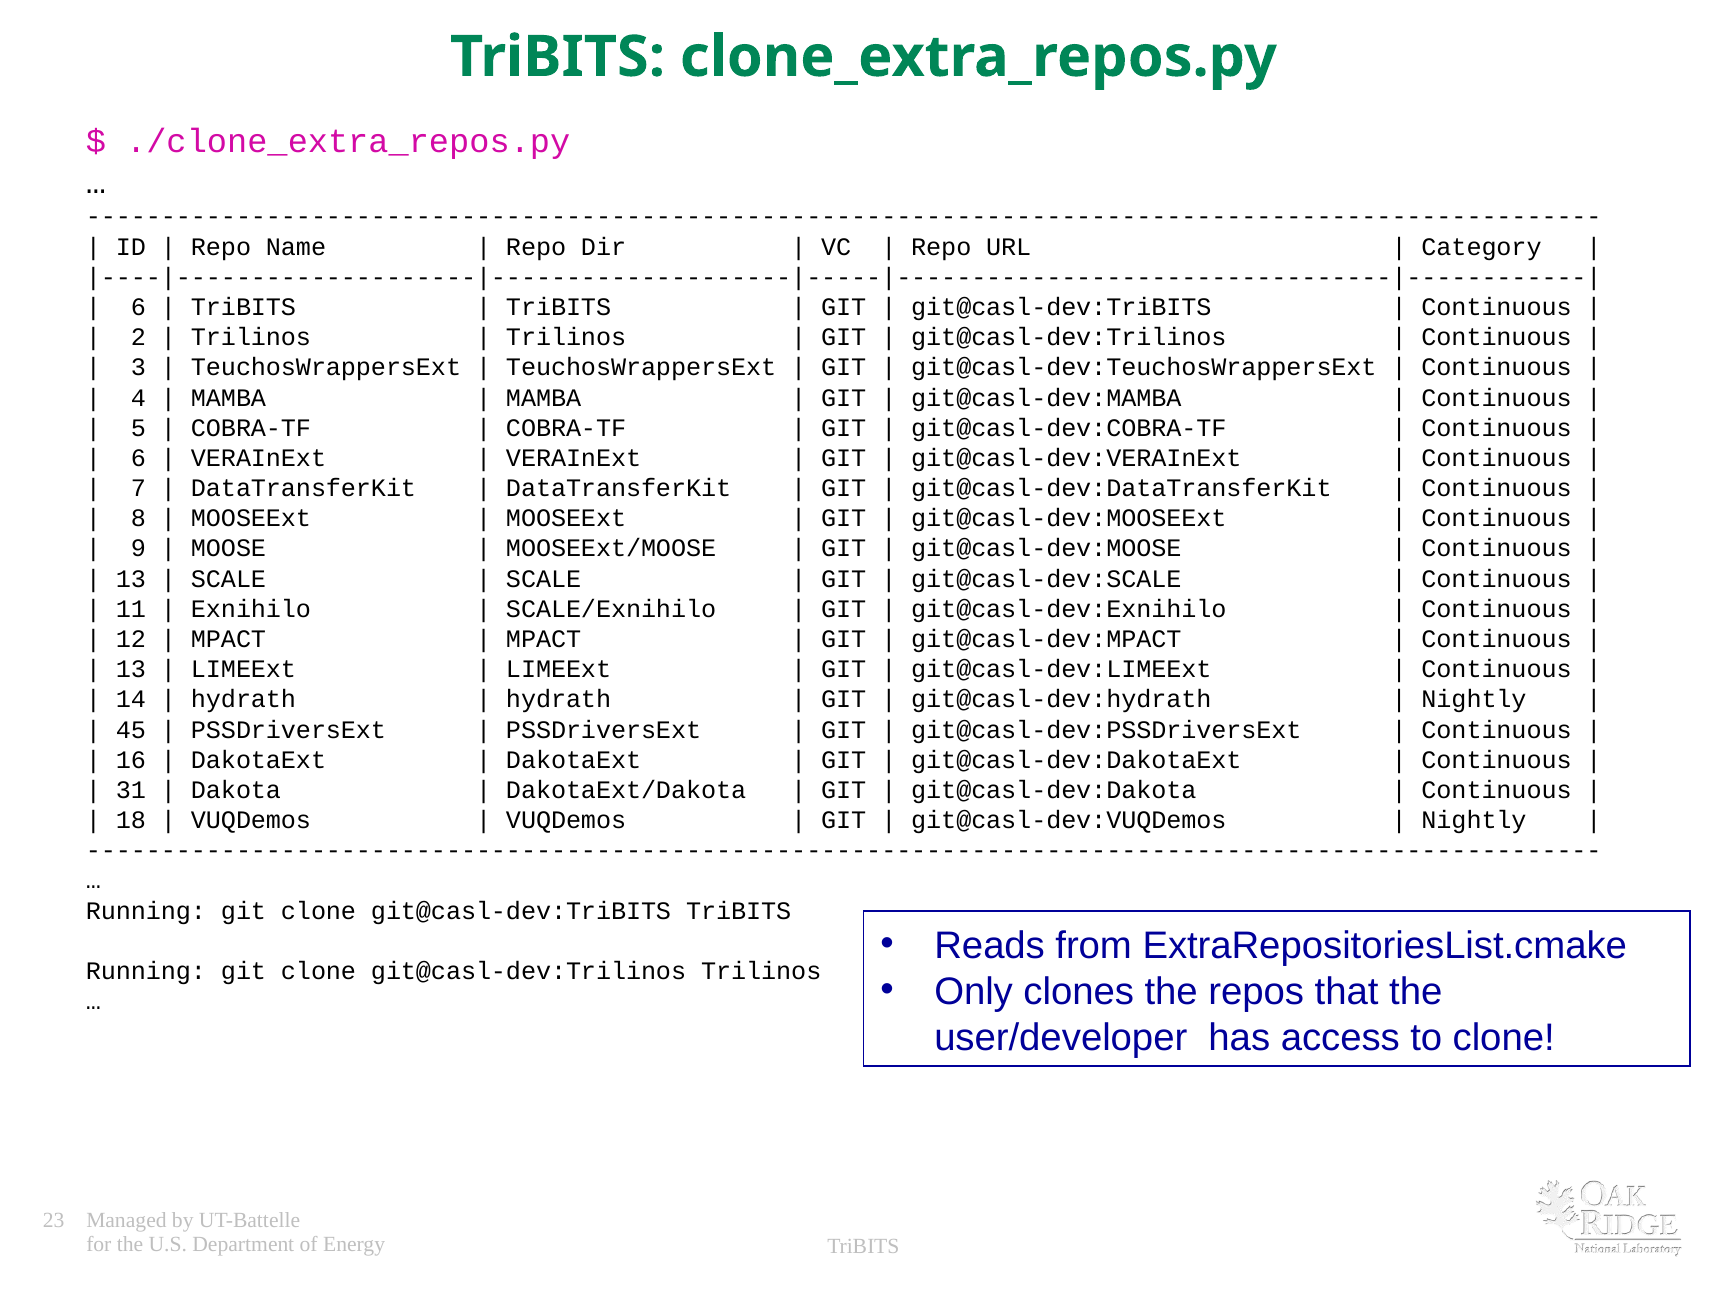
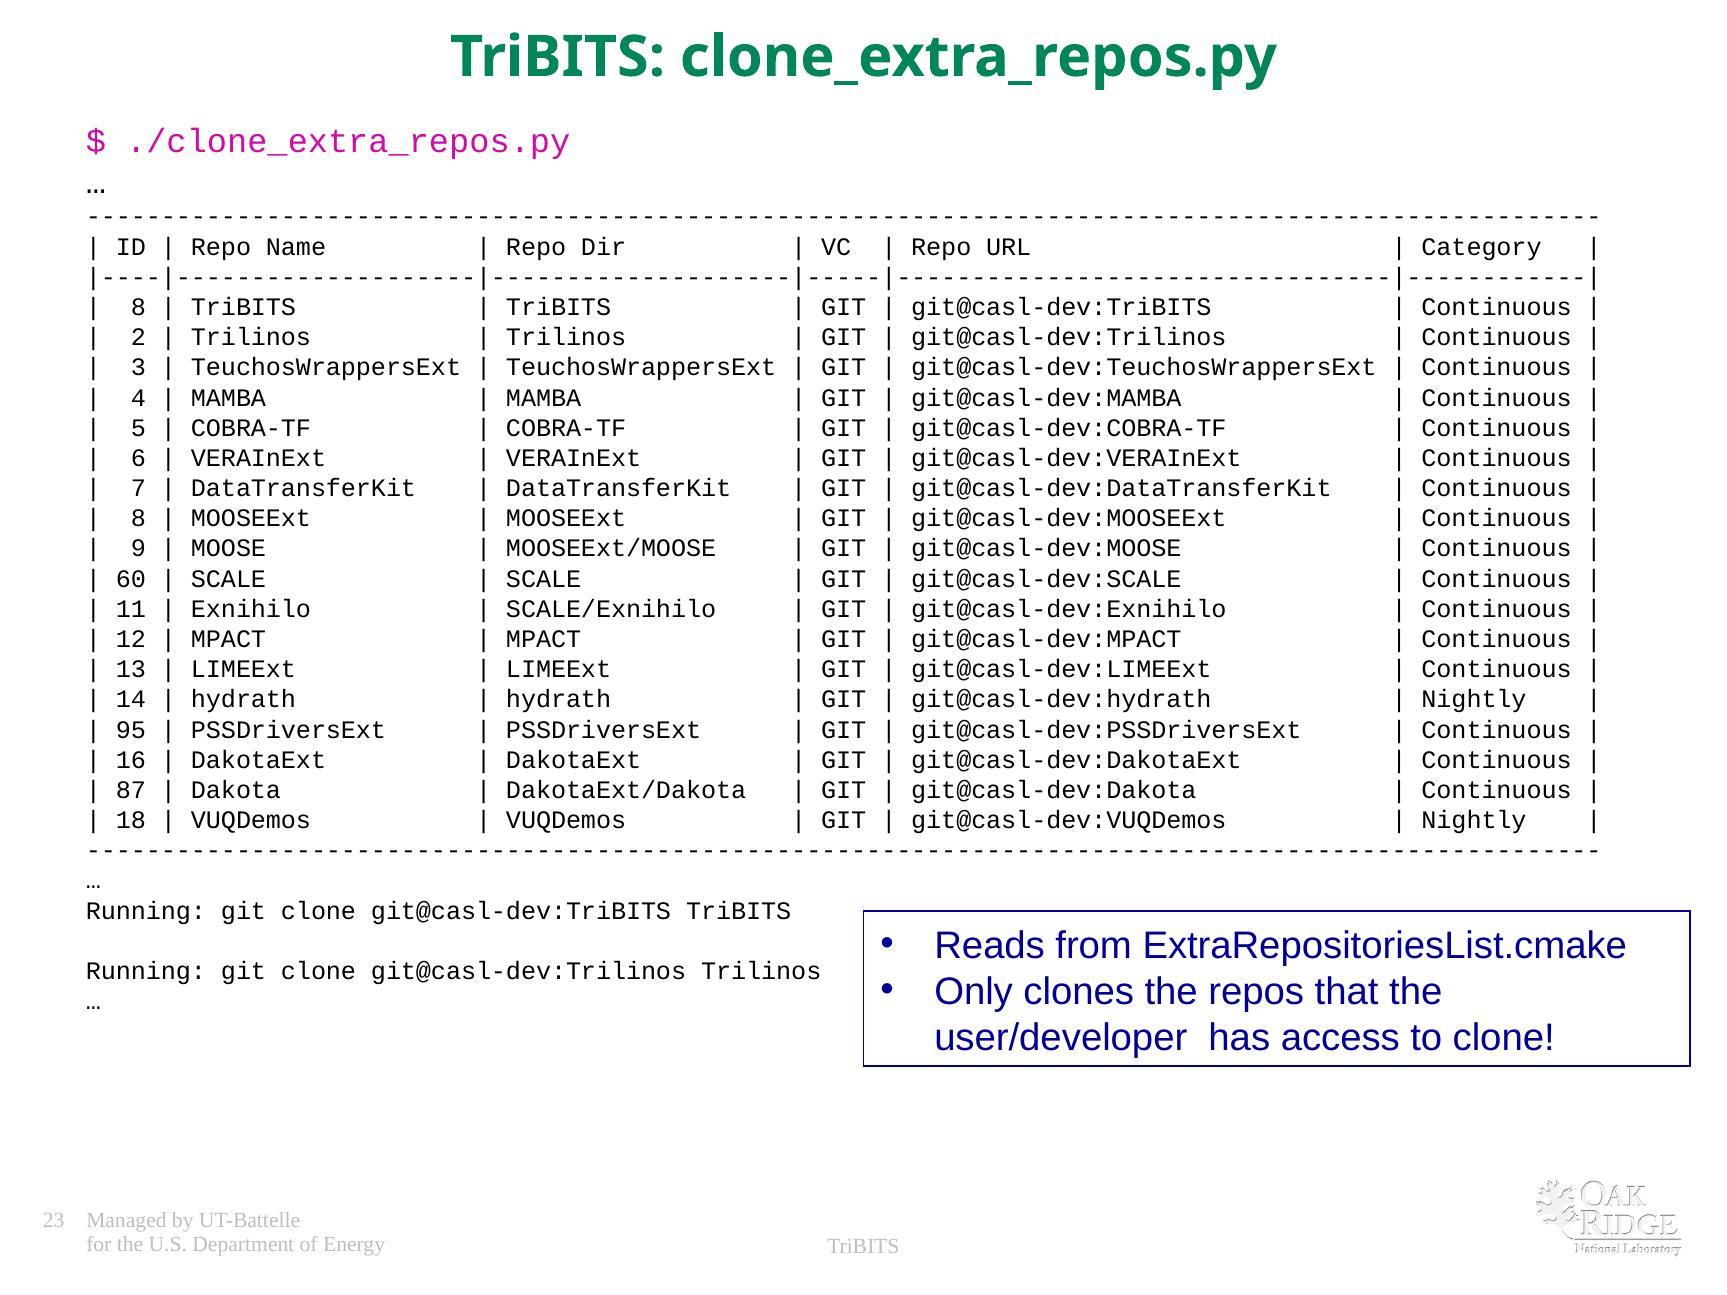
6: 6 -> 8 (138, 307)
13: 13 -> 60 (131, 579)
45: 45 -> 95 (131, 730)
31: 31 -> 87 (131, 790)
